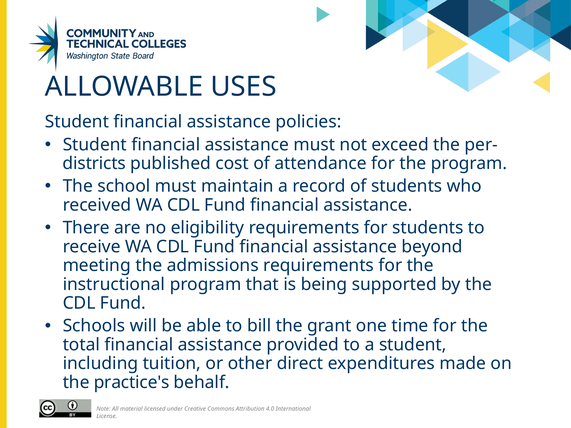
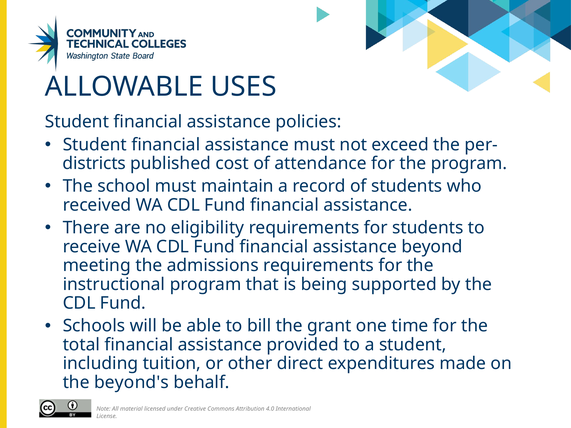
practice's: practice's -> beyond's (131, 383)
